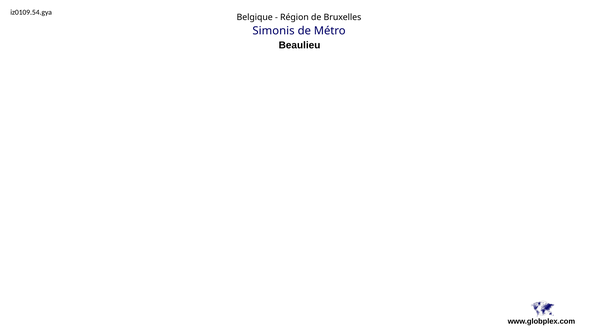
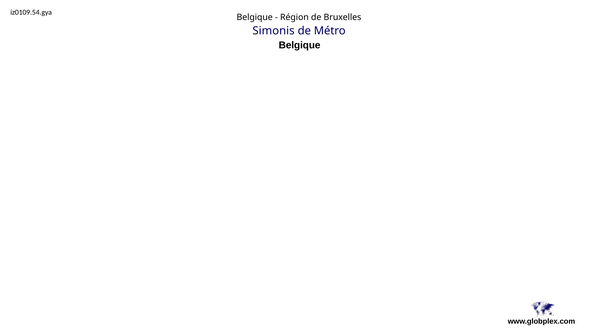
Beaulieu: Beaulieu -> Belgique (300, 45)
